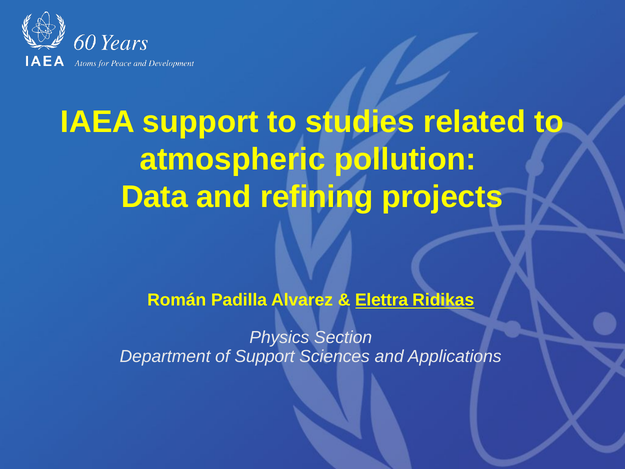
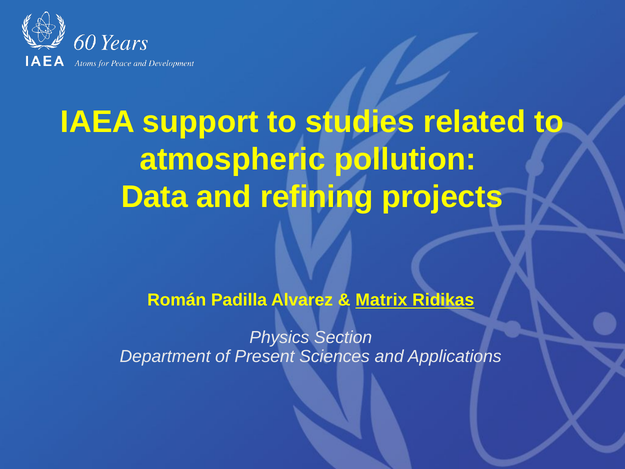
Elettra: Elettra -> Matrix (381, 300)
of Support: Support -> Present (265, 356)
